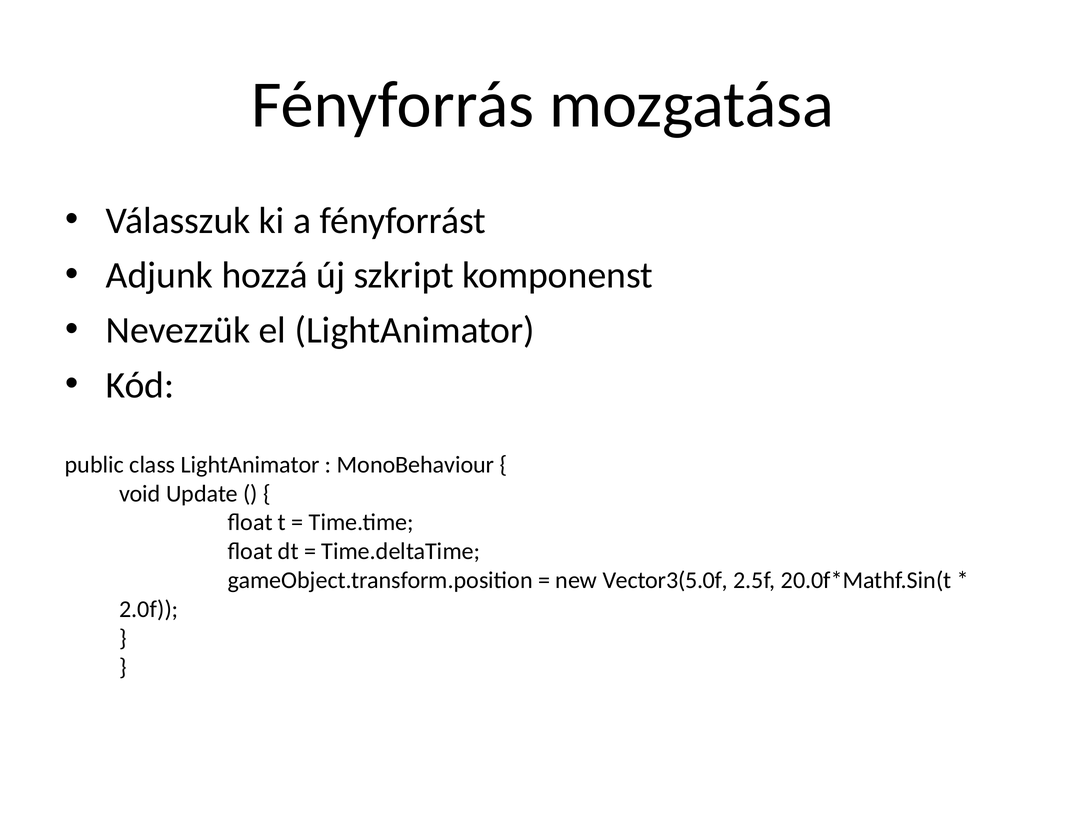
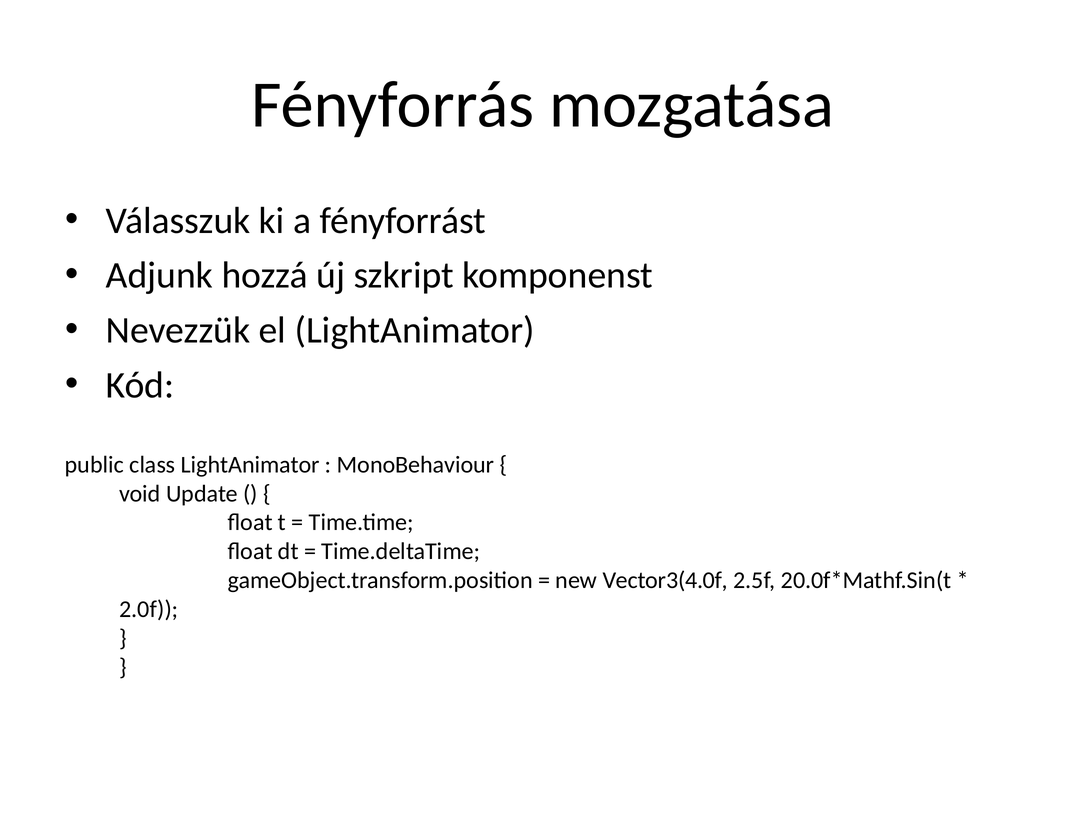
Vector3(5.0f: Vector3(5.0f -> Vector3(4.0f (665, 581)
